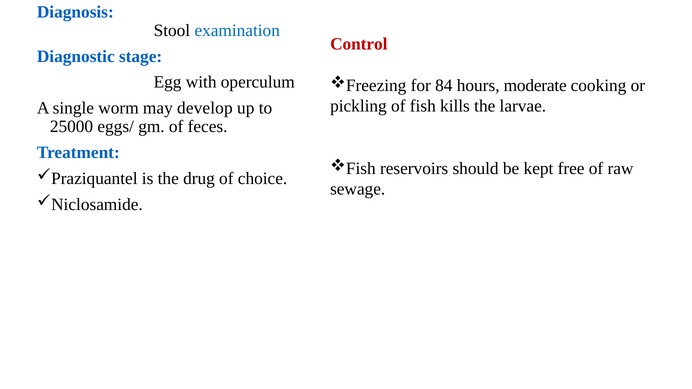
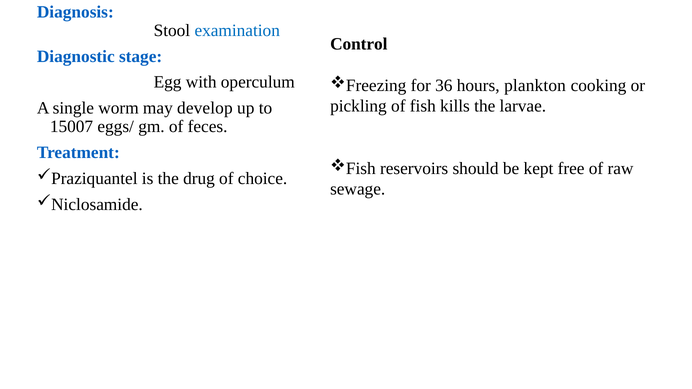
Control colour: red -> black (359, 44)
84: 84 -> 36 (444, 86)
moderate: moderate -> plankton (535, 86)
25000: 25000 -> 15007 (72, 127)
